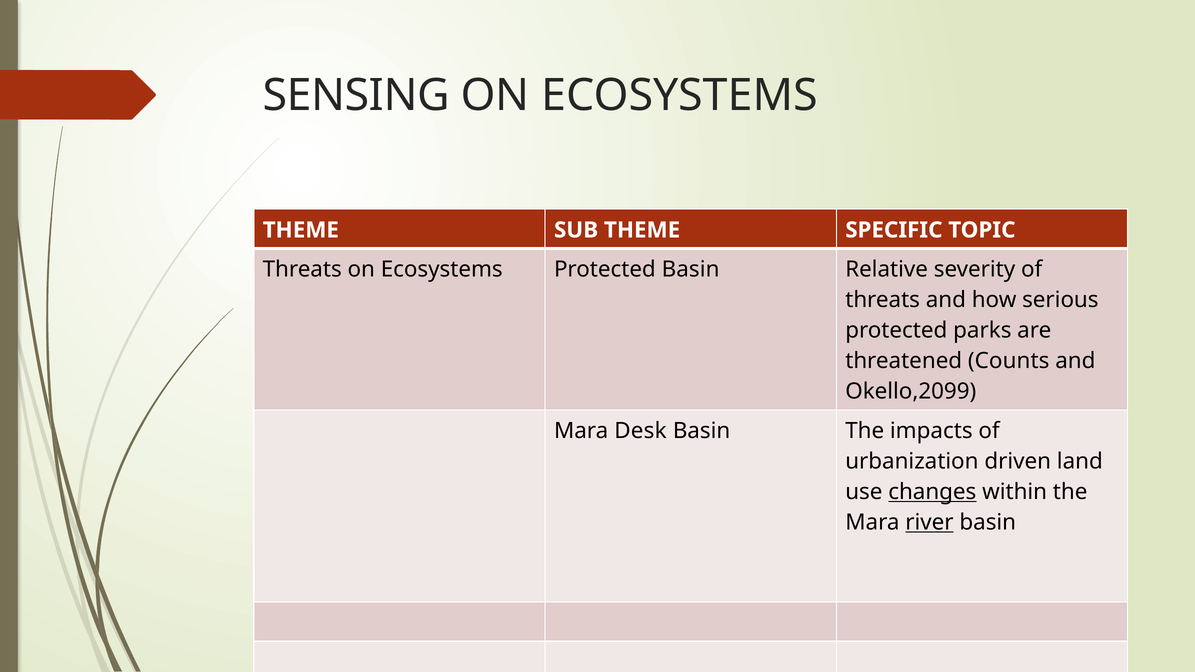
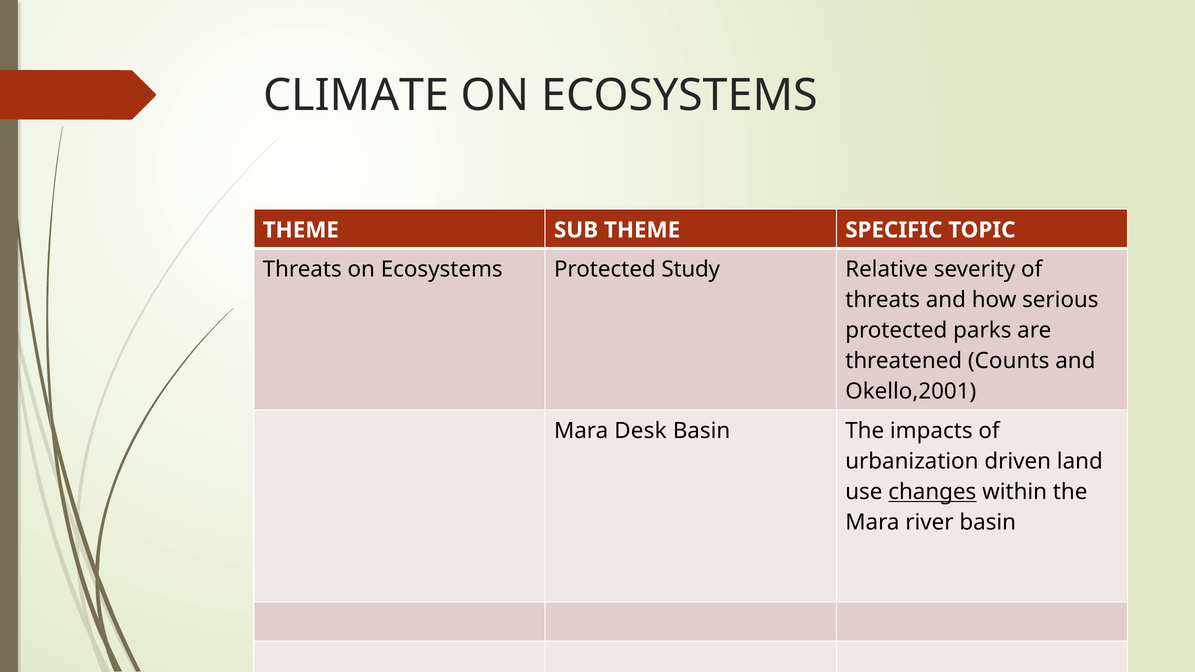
SENSING: SENSING -> CLIMATE (356, 96)
Protected Basin: Basin -> Study (691, 270)
Okello,2099: Okello,2099 -> Okello,2001 (911, 392)
river underline: present -> none (929, 522)
